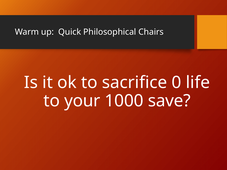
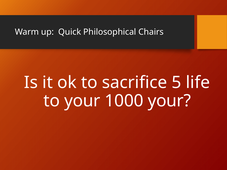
0: 0 -> 5 (176, 83)
1000 save: save -> your (169, 101)
